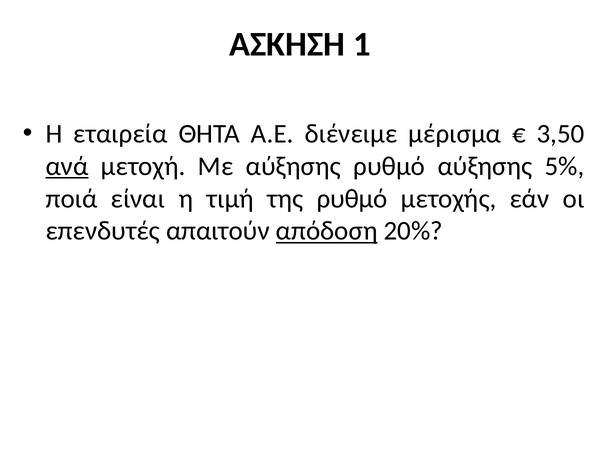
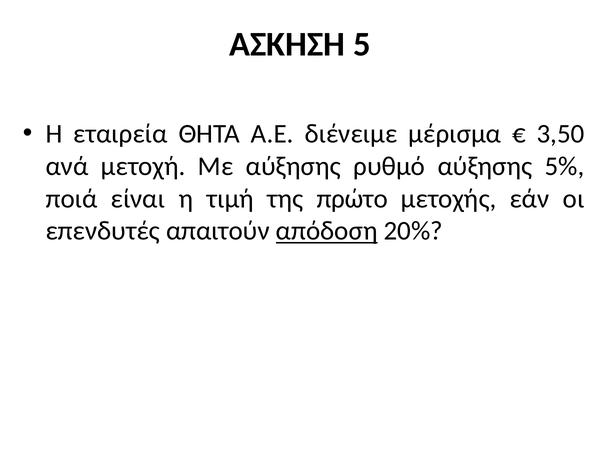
1: 1 -> 5 (362, 44)
ανά underline: present -> none (67, 166)
της ρυθμό: ρυθμό -> πρώτο (352, 199)
